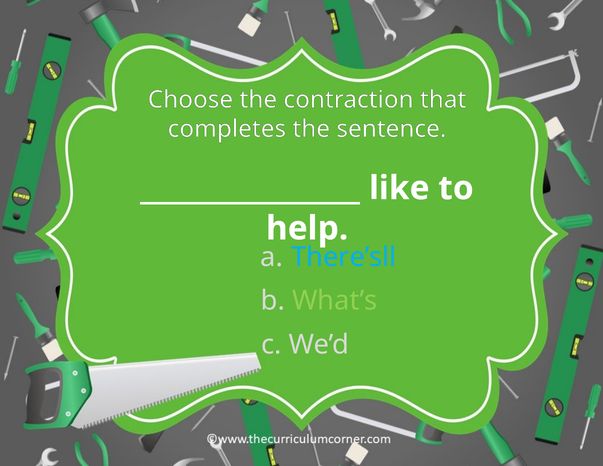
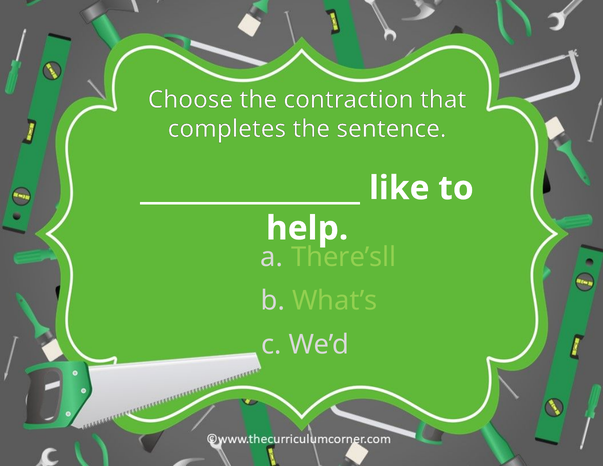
There’sll colour: light blue -> light green (344, 257)
